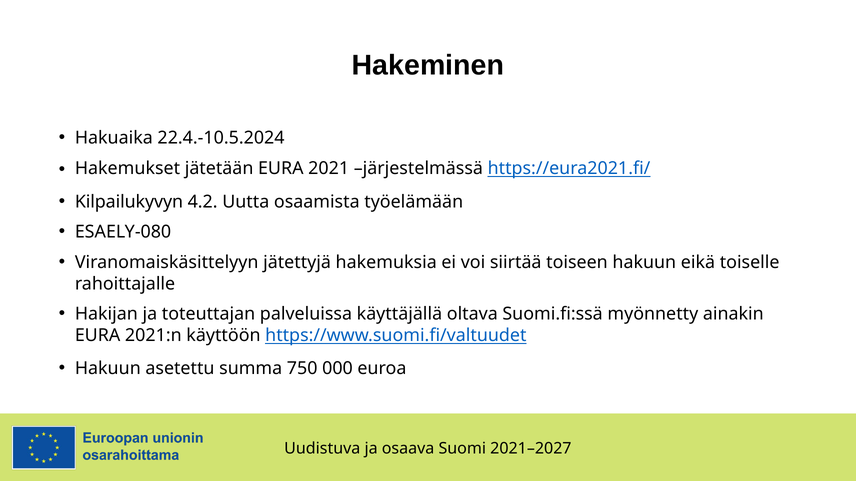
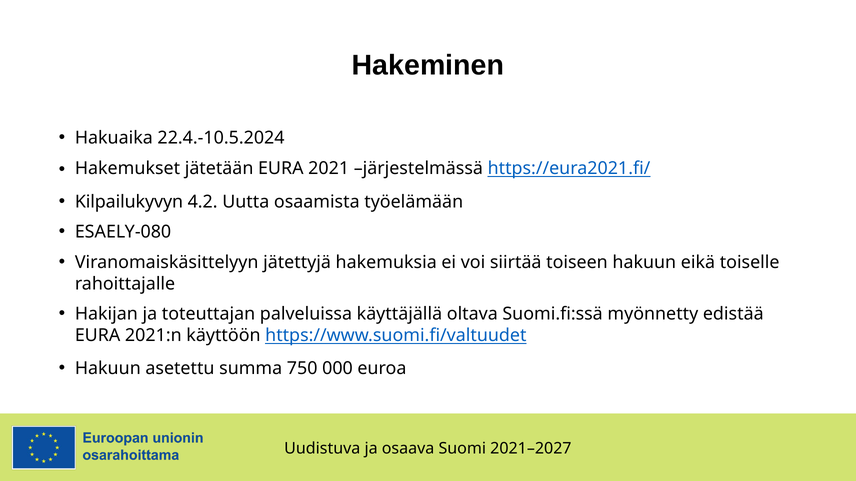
ainakin: ainakin -> edistää (733, 314)
